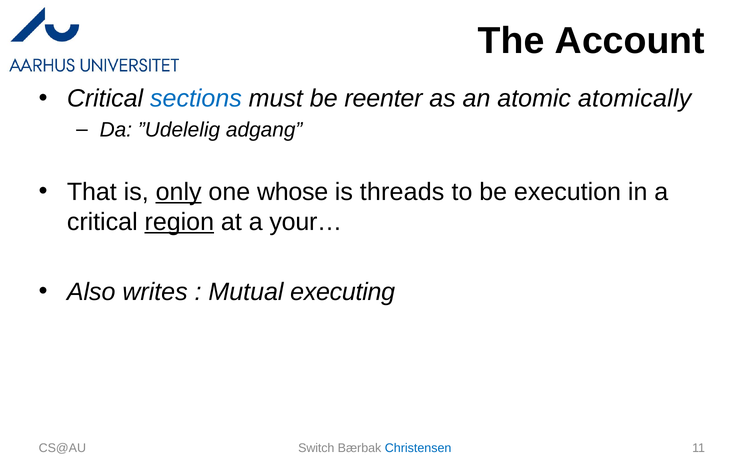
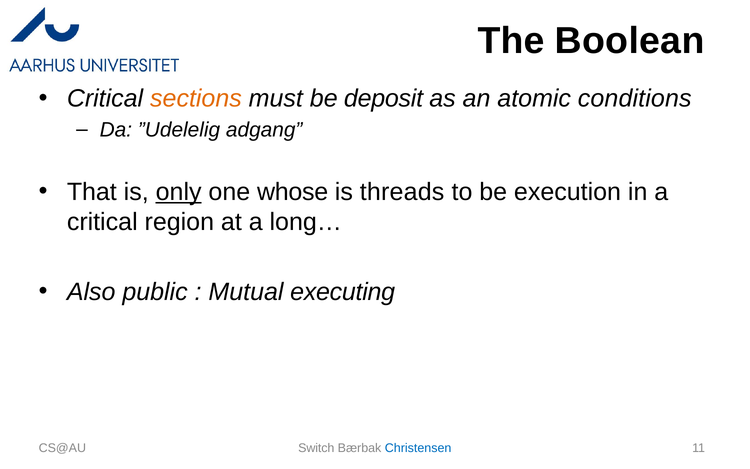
Account: Account -> Boolean (630, 41)
sections colour: blue -> orange (196, 99)
reenter: reenter -> deposit (384, 99)
atomically: atomically -> conditions (635, 99)
region underline: present -> none (179, 222)
your…: your… -> long… (306, 222)
writes: writes -> public (155, 292)
